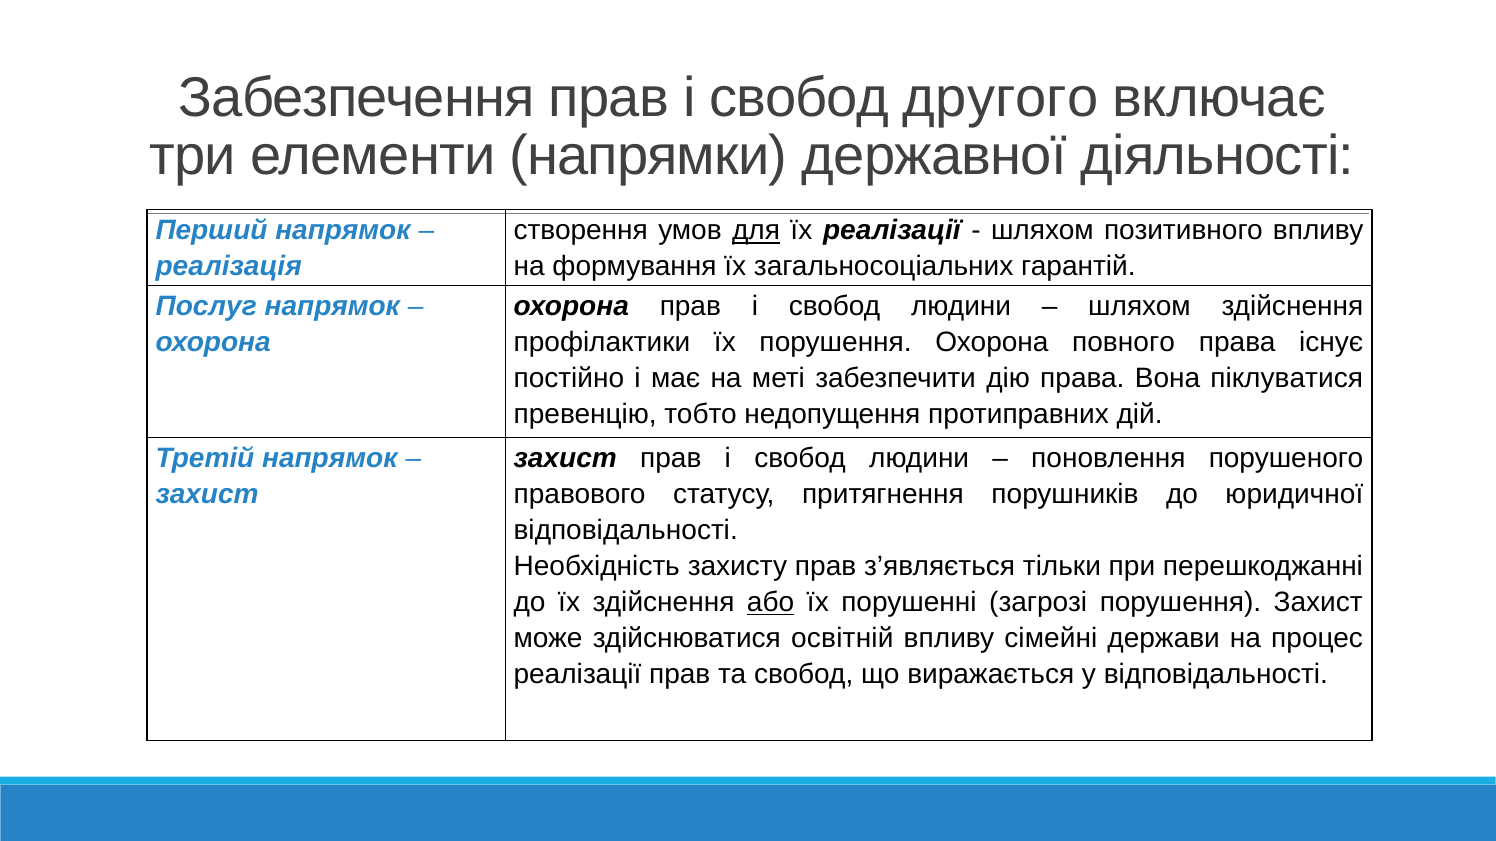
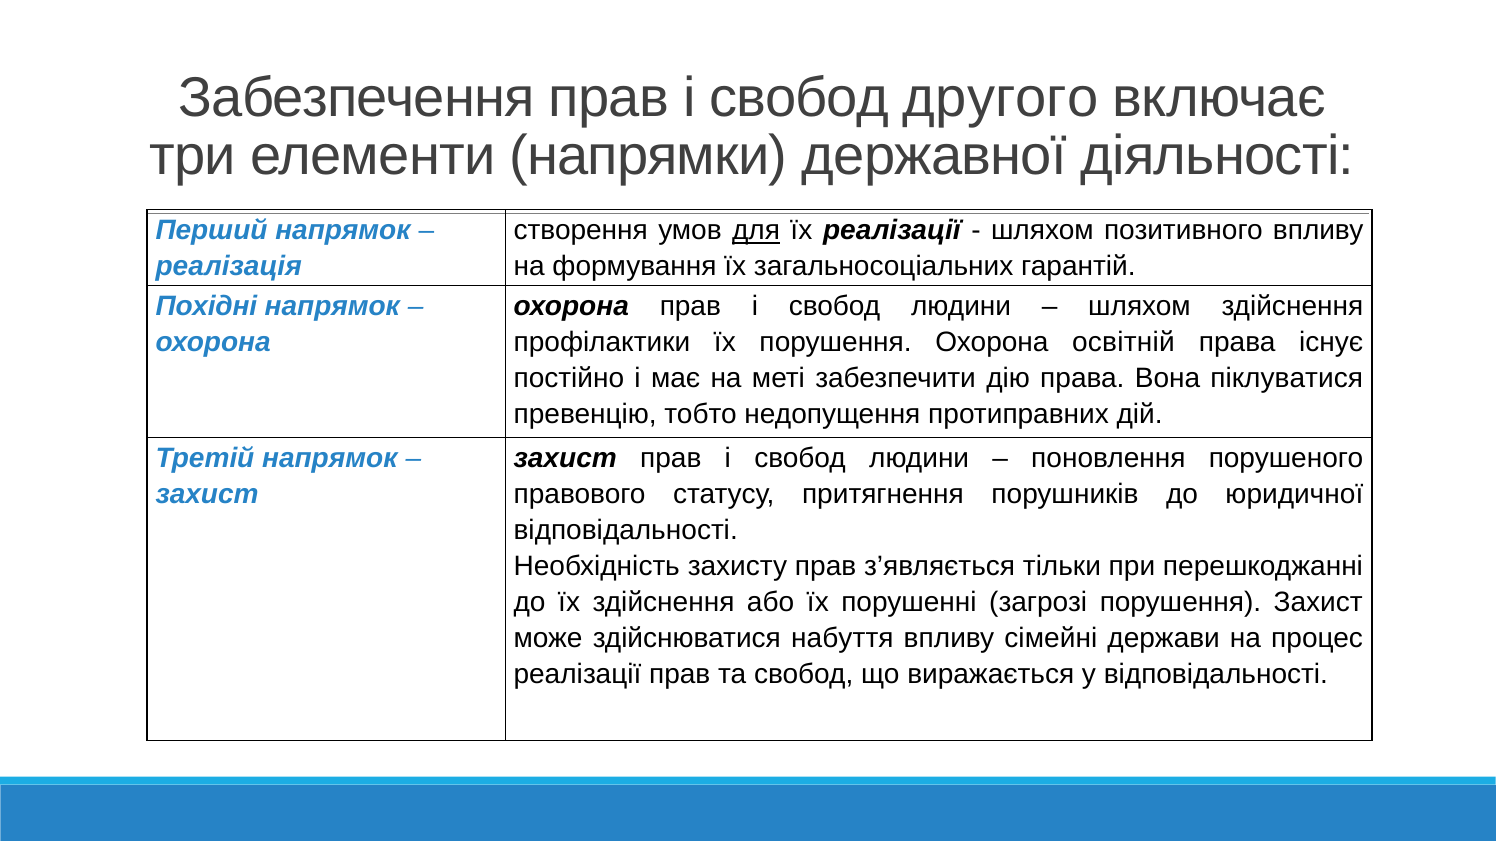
Послуг: Послуг -> Похідні (206, 307)
повного: повного -> освітній (1123, 343)
або underline: present -> none (771, 603)
освітній: освітній -> набуття (842, 639)
